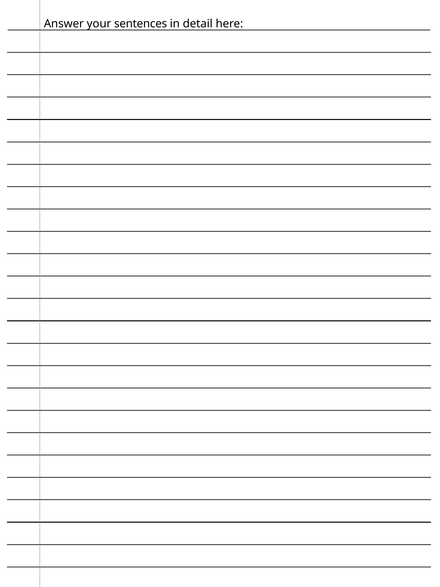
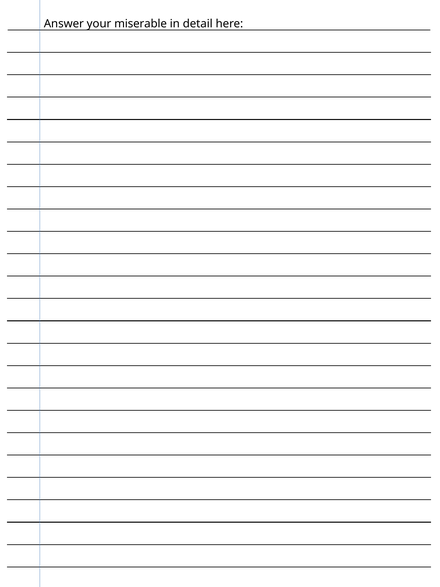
sentences: sentences -> miserable (141, 24)
